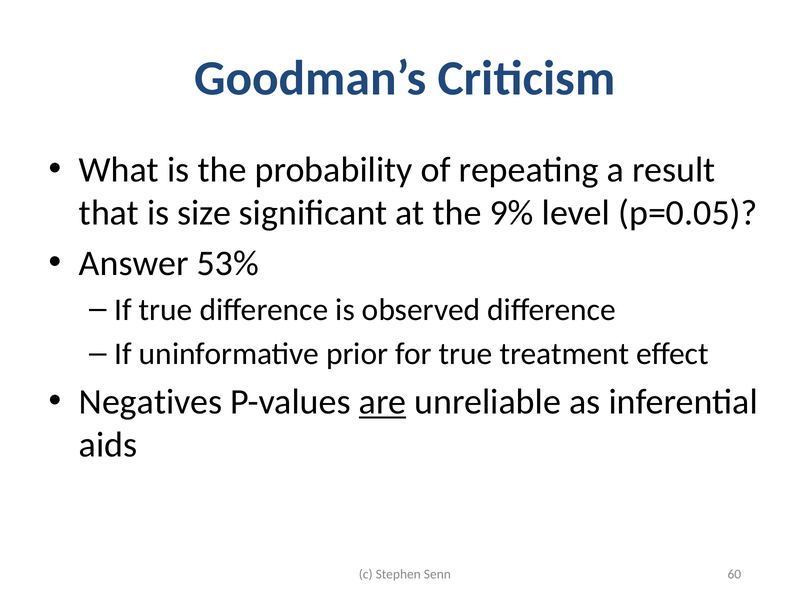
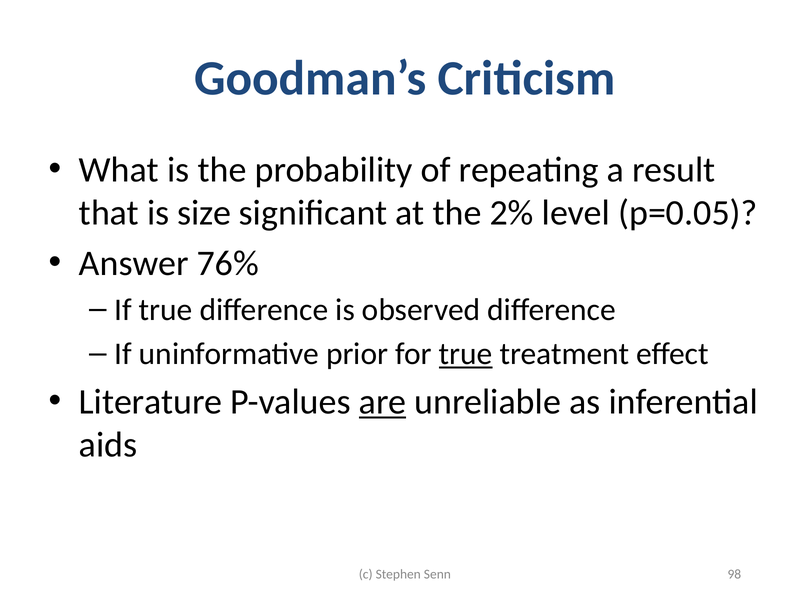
9%: 9% -> 2% (512, 213)
53%: 53% -> 76% (228, 264)
true underline: none -> present (466, 354)
Negatives: Negatives -> Literature (151, 402)
60: 60 -> 98 (734, 575)
